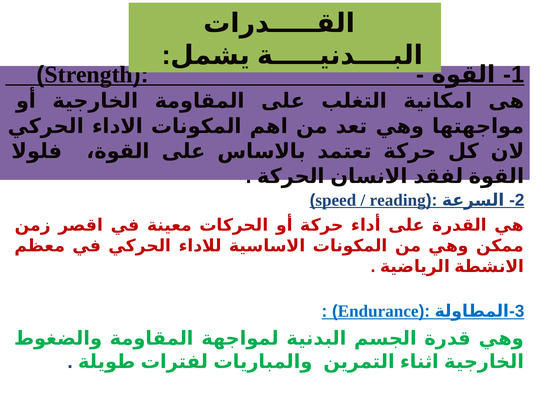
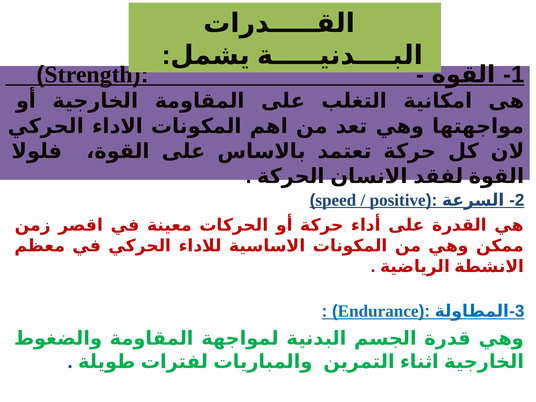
reading: reading -> positive (398, 200)
